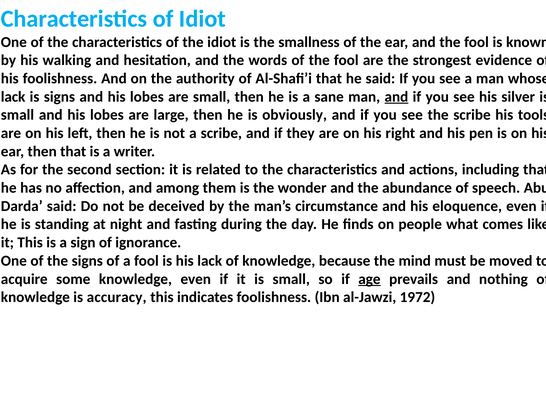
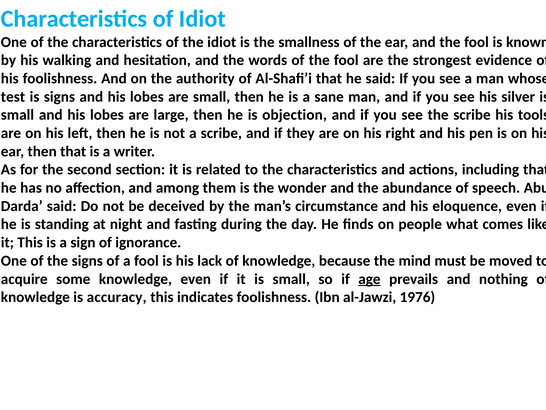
lack: lack -> test (13, 97)
and underline: present -> none (396, 97)
obviously: obviously -> objection (295, 115)
1972: 1972 -> 1976 (417, 297)
